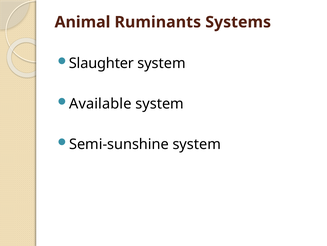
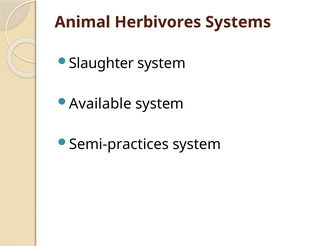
Ruminants: Ruminants -> Herbivores (158, 22)
Semi-sunshine: Semi-sunshine -> Semi-practices (119, 144)
